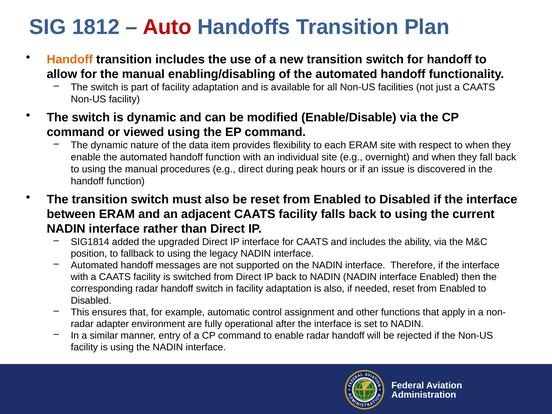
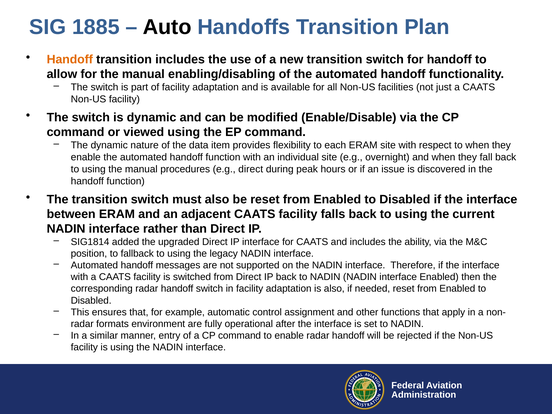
1812: 1812 -> 1885 (96, 27)
Auto colour: red -> black (167, 27)
adapter: adapter -> formats (113, 324)
